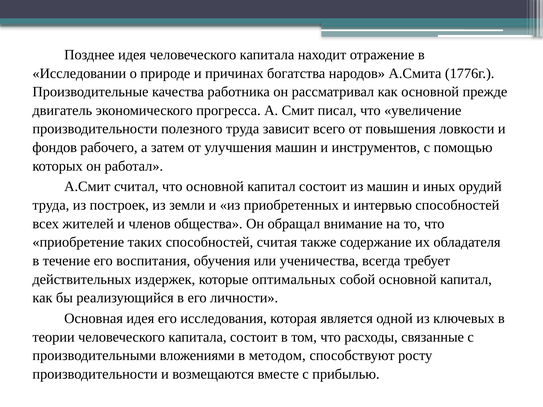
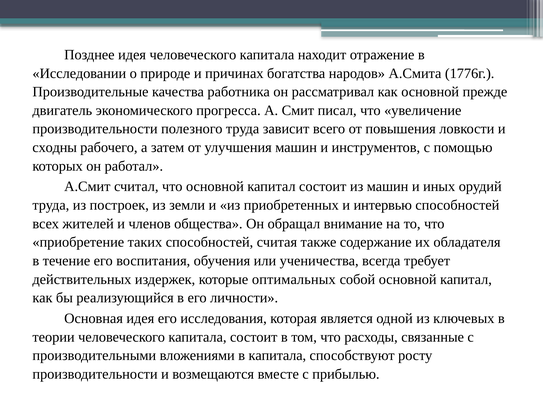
фондов: фондов -> сходны (55, 148)
в методом: методом -> капитала (277, 356)
